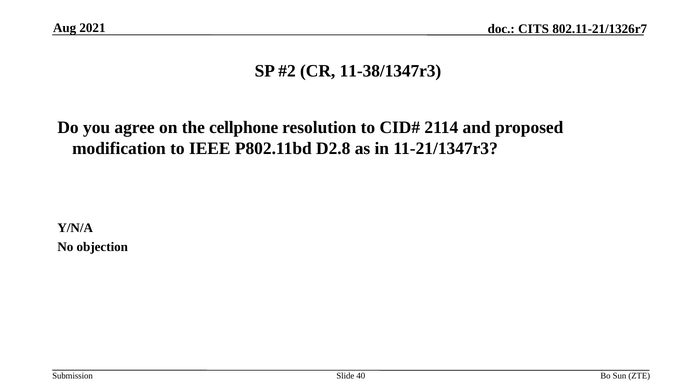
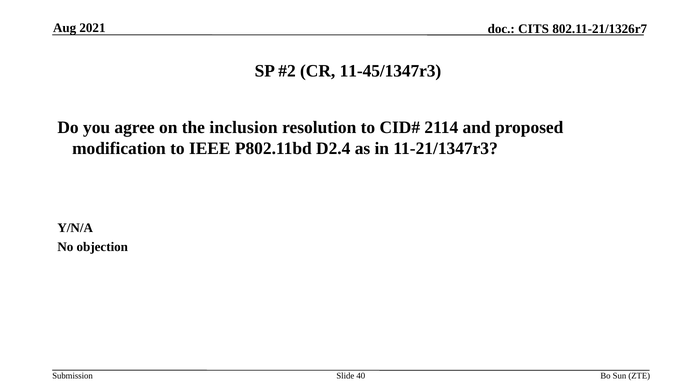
11-38/1347r3: 11-38/1347r3 -> 11-45/1347r3 (390, 71)
cellphone: cellphone -> inclusion (244, 127)
D2.8: D2.8 -> D2.4 (333, 148)
